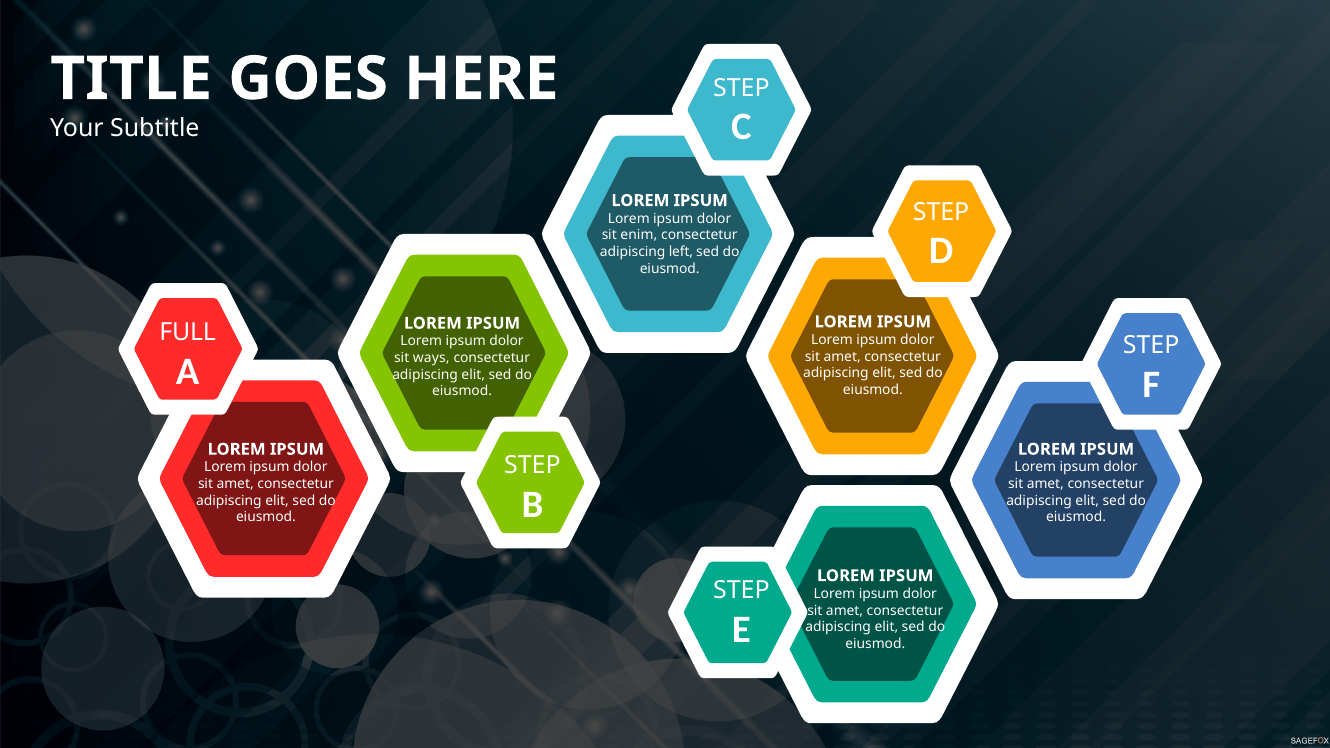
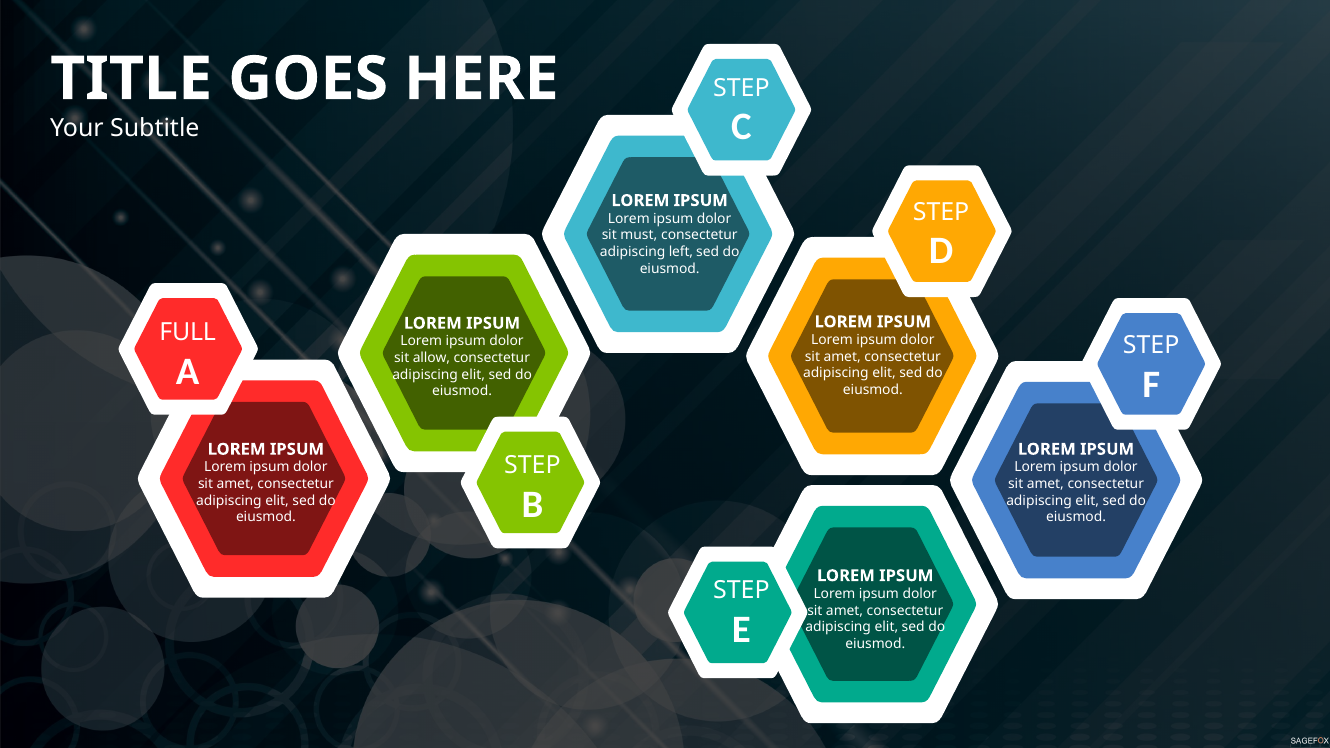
enim: enim -> must (639, 235)
ways: ways -> allow (431, 358)
